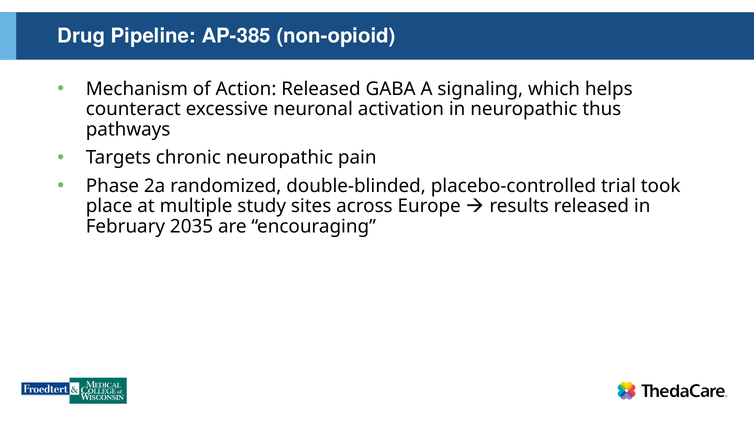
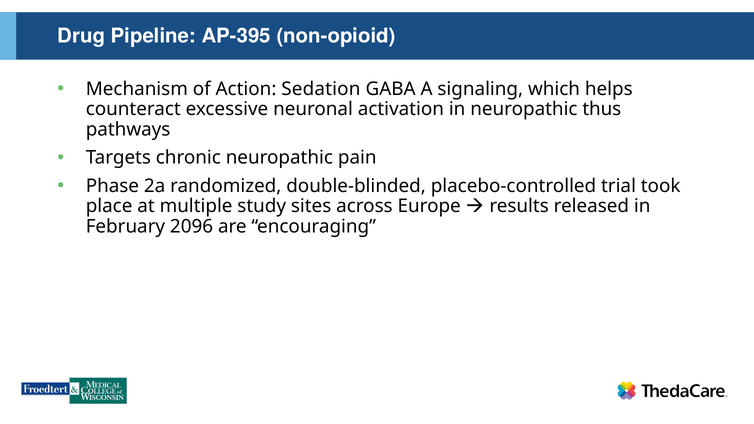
AP-385: AP-385 -> AP-395 (236, 36)
Action Released: Released -> Sedation (321, 89)
2035: 2035 -> 2096 (192, 227)
